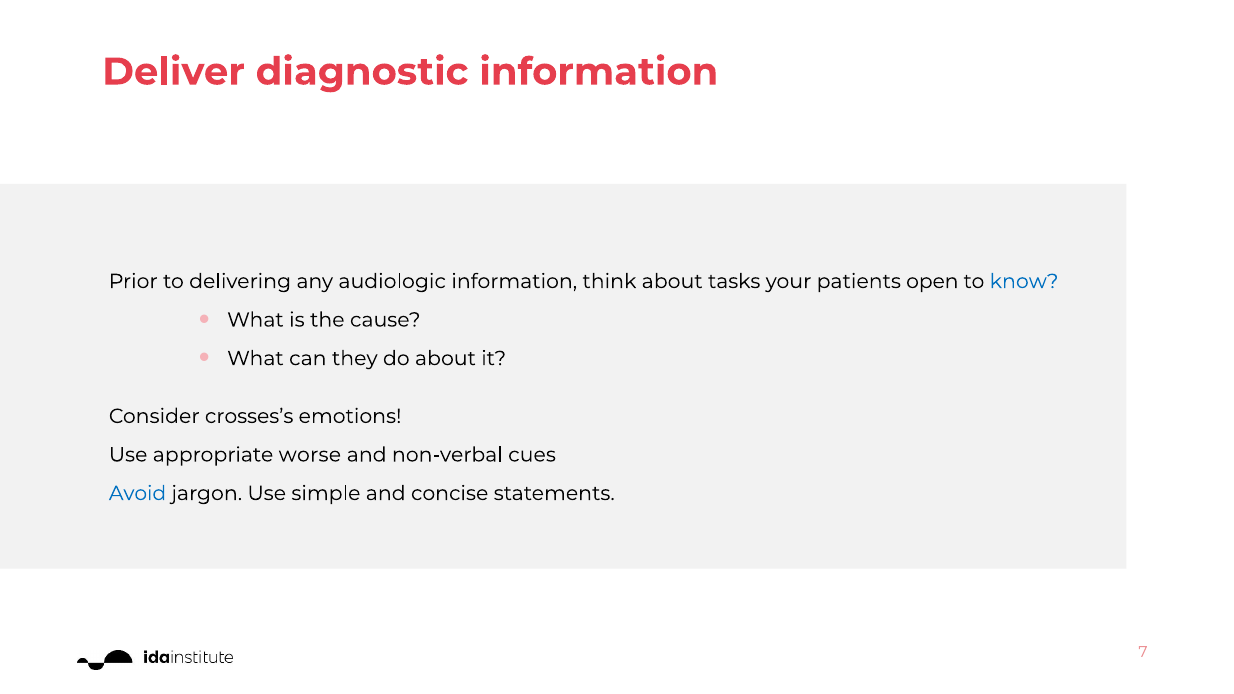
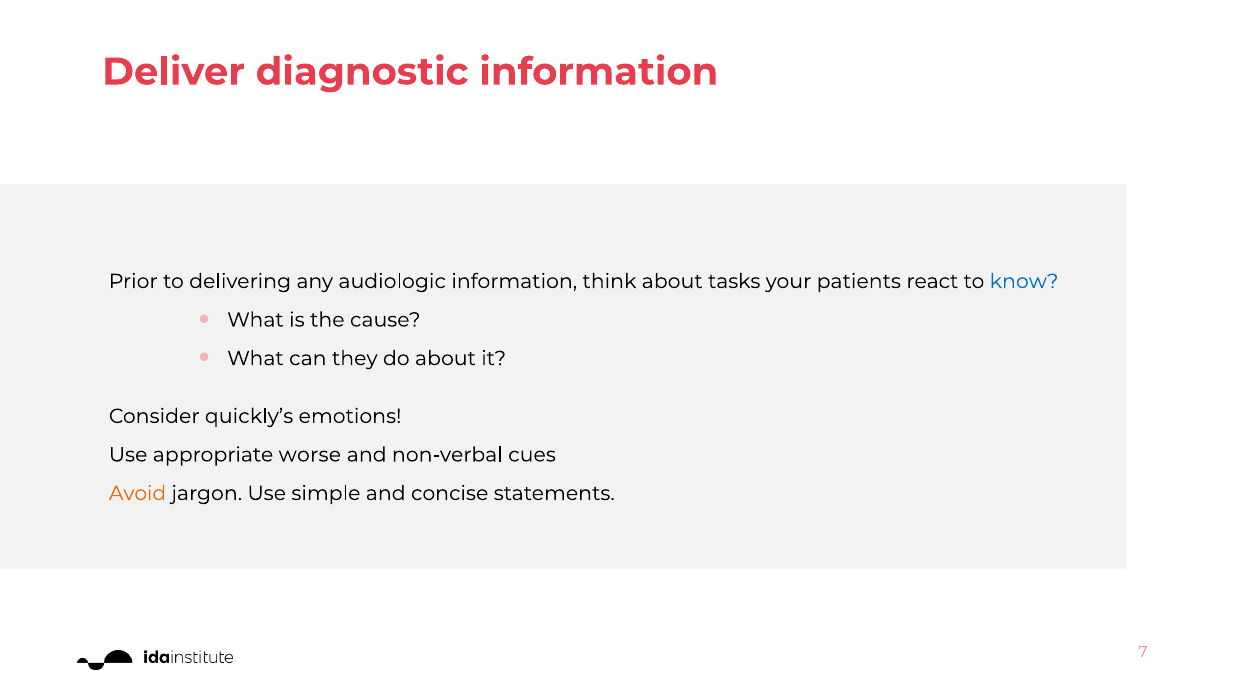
open: open -> react (932, 281)
crosses’s: crosses’s -> quickly’s (249, 416)
Avoid colour: blue -> orange (138, 493)
